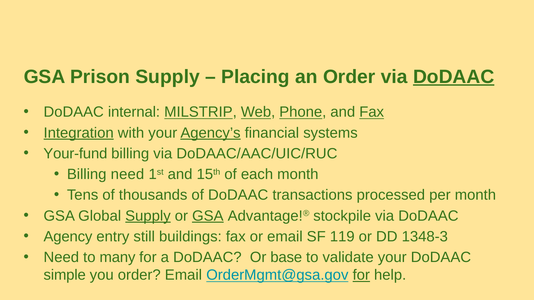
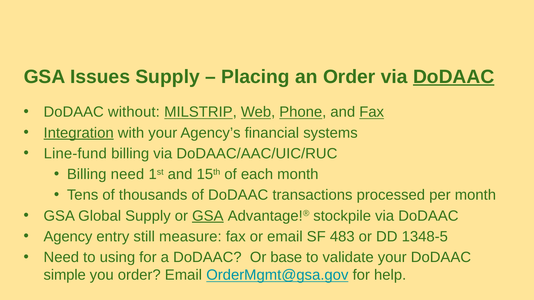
Prison: Prison -> Issues (100, 77)
internal: internal -> without (134, 112)
Agency’s underline: present -> none (211, 133)
Your-fund: Your-fund -> Line-fund (75, 154)
Supply underline: present -> none (148, 216)
buildings: buildings -> measure (190, 237)
119: 119 -> 483 (342, 237)
1348-3: 1348-3 -> 1348-5 (425, 237)
many: many -> using (117, 258)
for underline: present -> none (361, 275)
